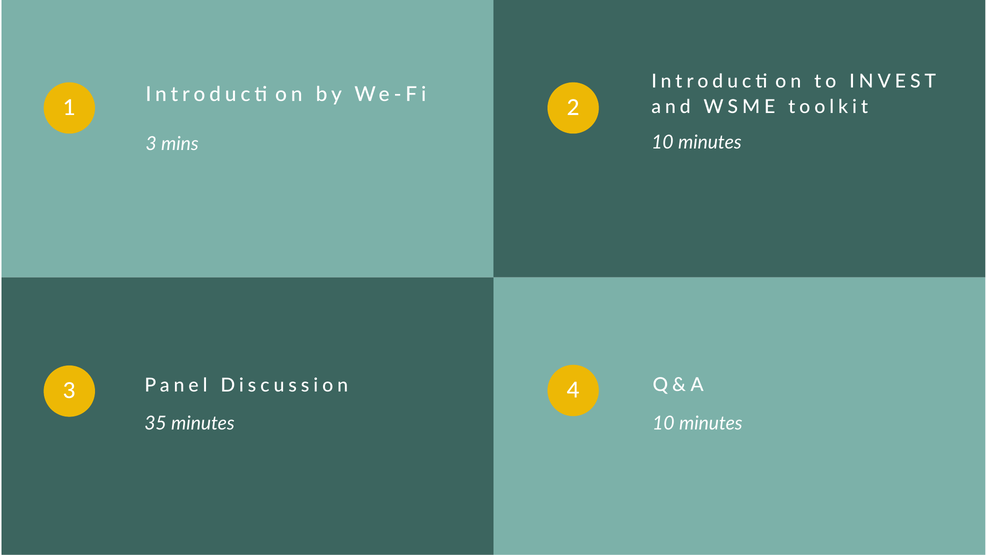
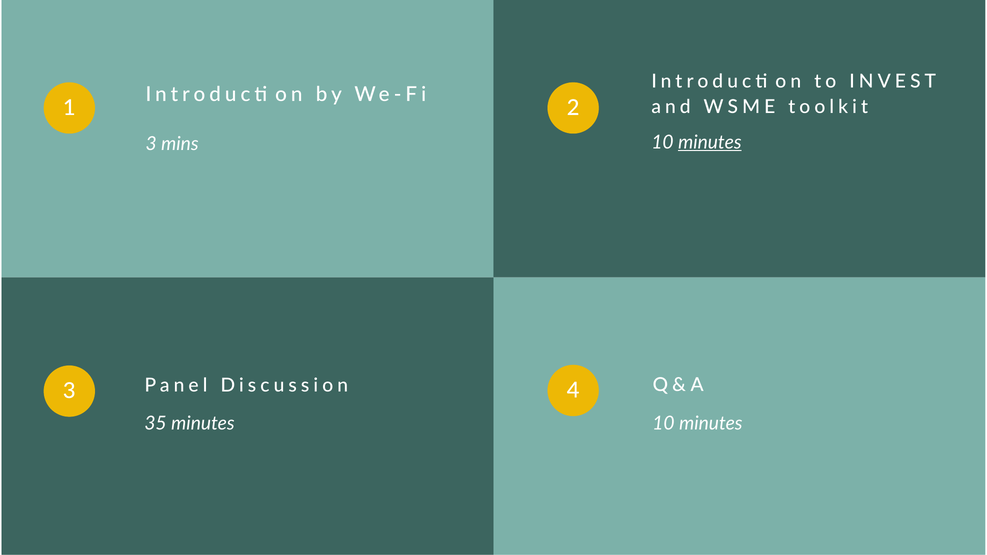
minutes underline: none -> present (710, 142)
